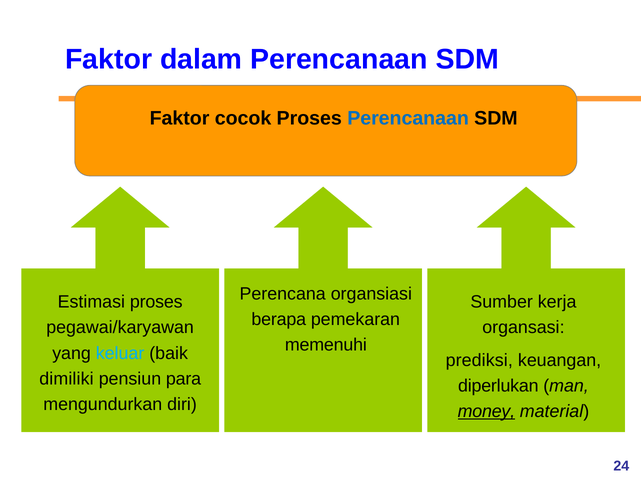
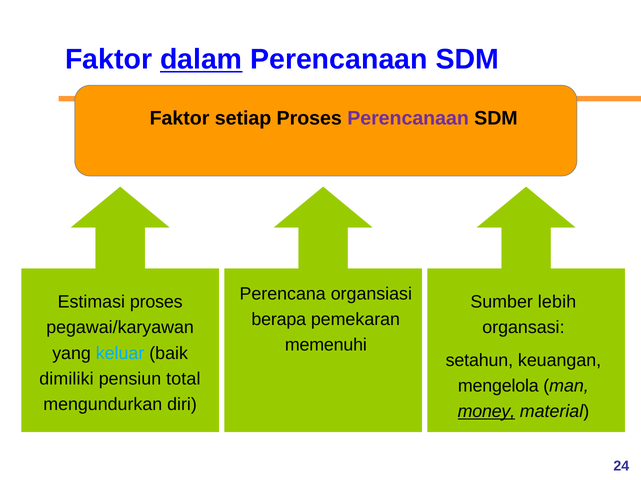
dalam underline: none -> present (201, 60)
cocok: cocok -> setiap (243, 118)
Perencanaan colour: blue -> purple (408, 118)
kerja: kerja -> lebih (557, 302)
prediksi: prediksi -> setahun (479, 361)
para: para -> total (183, 379)
diperlukan: diperlukan -> mengelola (498, 386)
